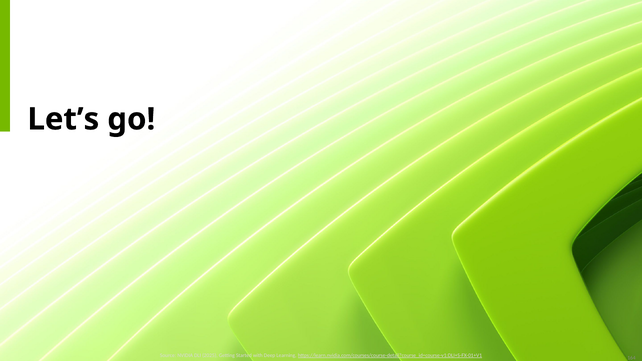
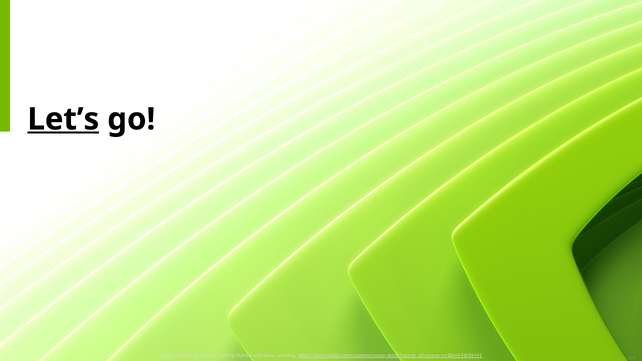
Let’s underline: none -> present (63, 119)
